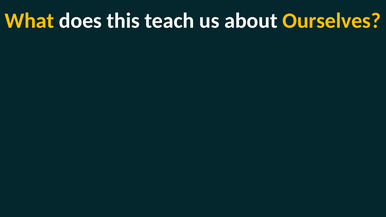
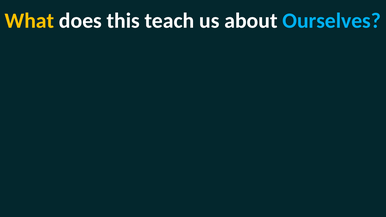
Ourselves colour: yellow -> light blue (332, 21)
